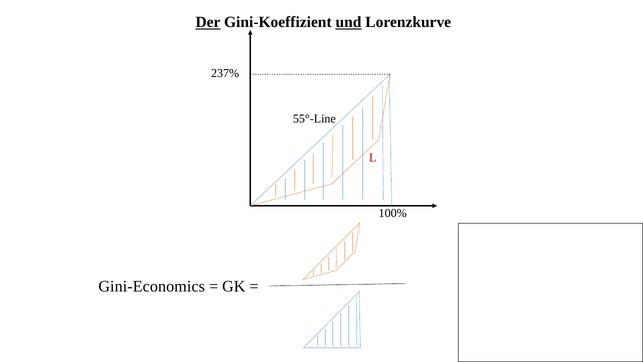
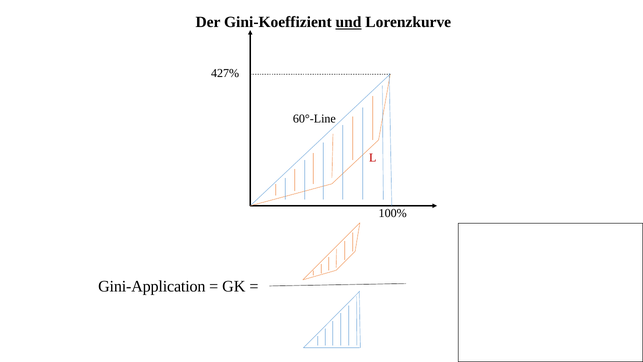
Der underline: present -> none (208, 22)
237%: 237% -> 427% (225, 73)
55°-Line: 55°-Line -> 60°-Line (314, 119)
Gini-Economics: Gini-Economics -> Gini-Application (152, 286)
